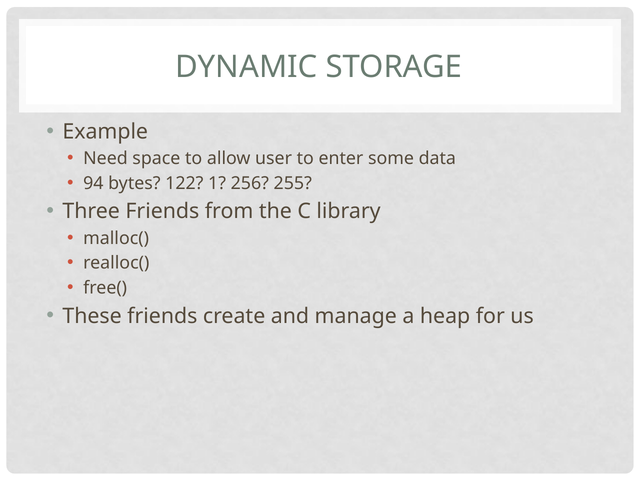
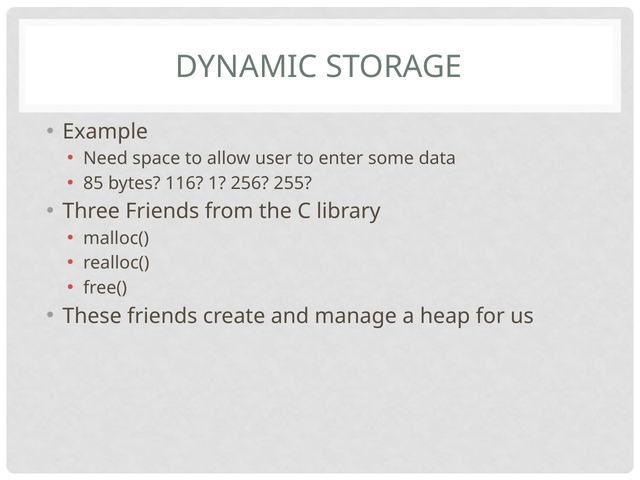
94: 94 -> 85 (93, 183)
122: 122 -> 116 (184, 183)
